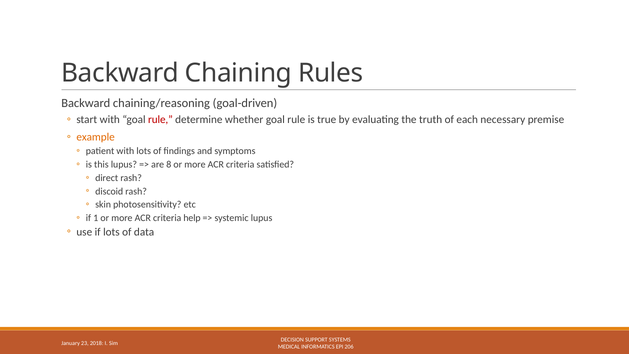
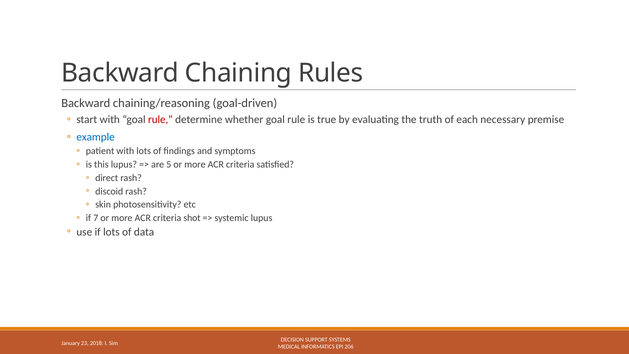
example colour: orange -> blue (96, 137)
8: 8 -> 5 (169, 164)
1: 1 -> 7 (96, 218)
help: help -> shot (192, 218)
